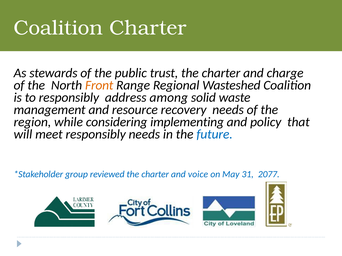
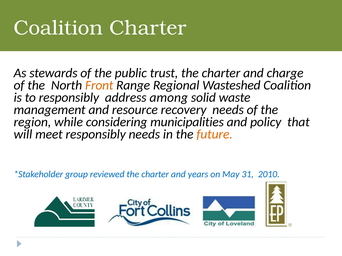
implementing: implementing -> municipalities (187, 122)
future colour: blue -> orange (215, 135)
voice: voice -> years (198, 175)
2077: 2077 -> 2010 (269, 175)
